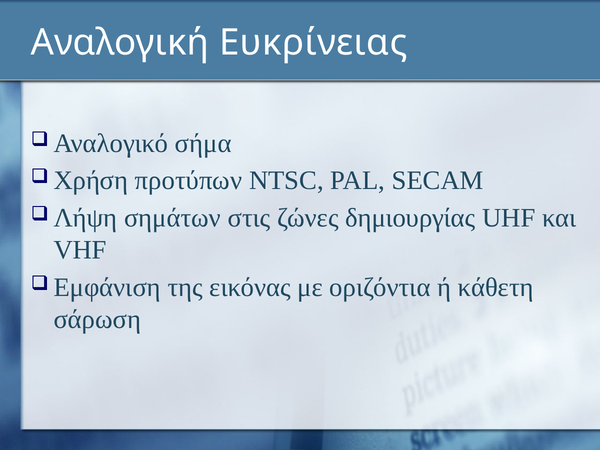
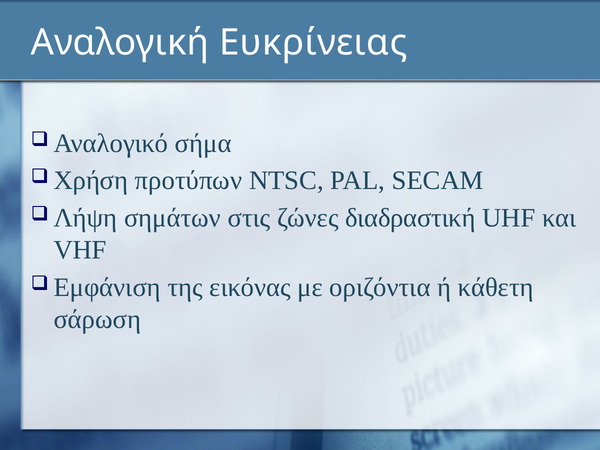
δημιουργίας: δημιουργίας -> διαδραστική (410, 218)
